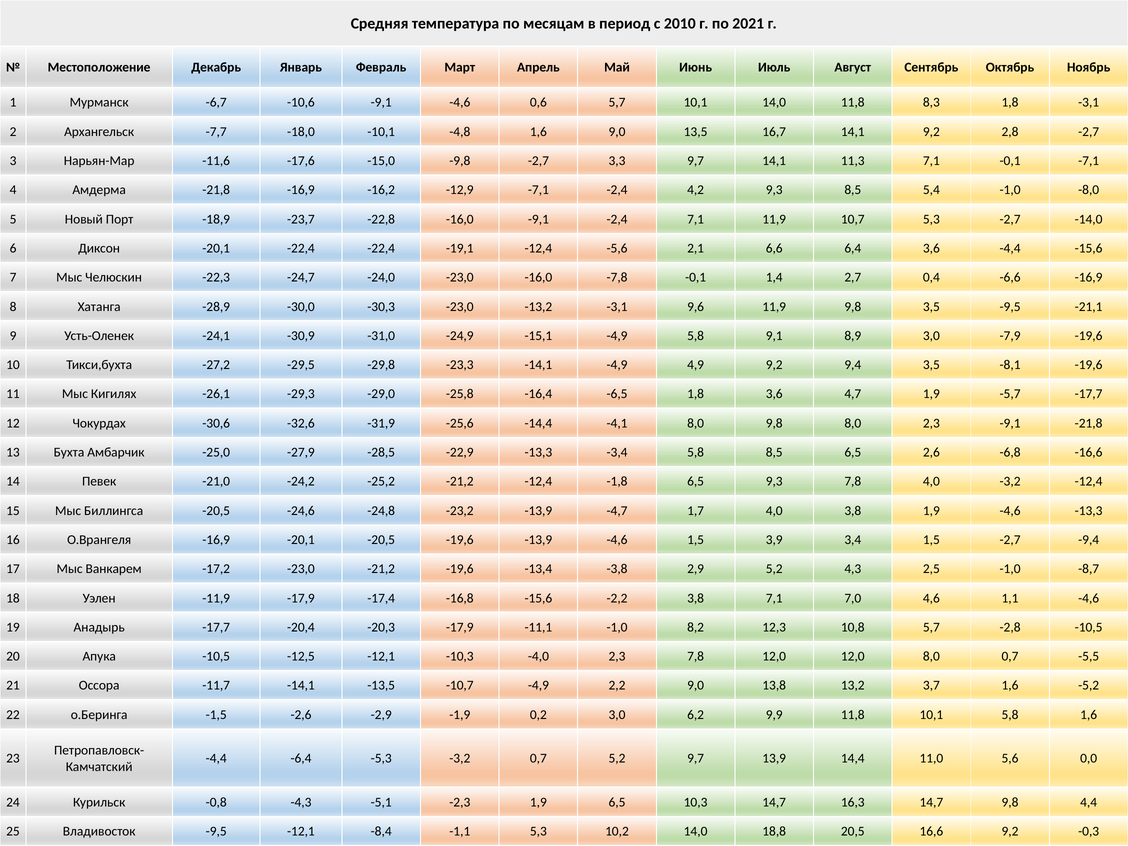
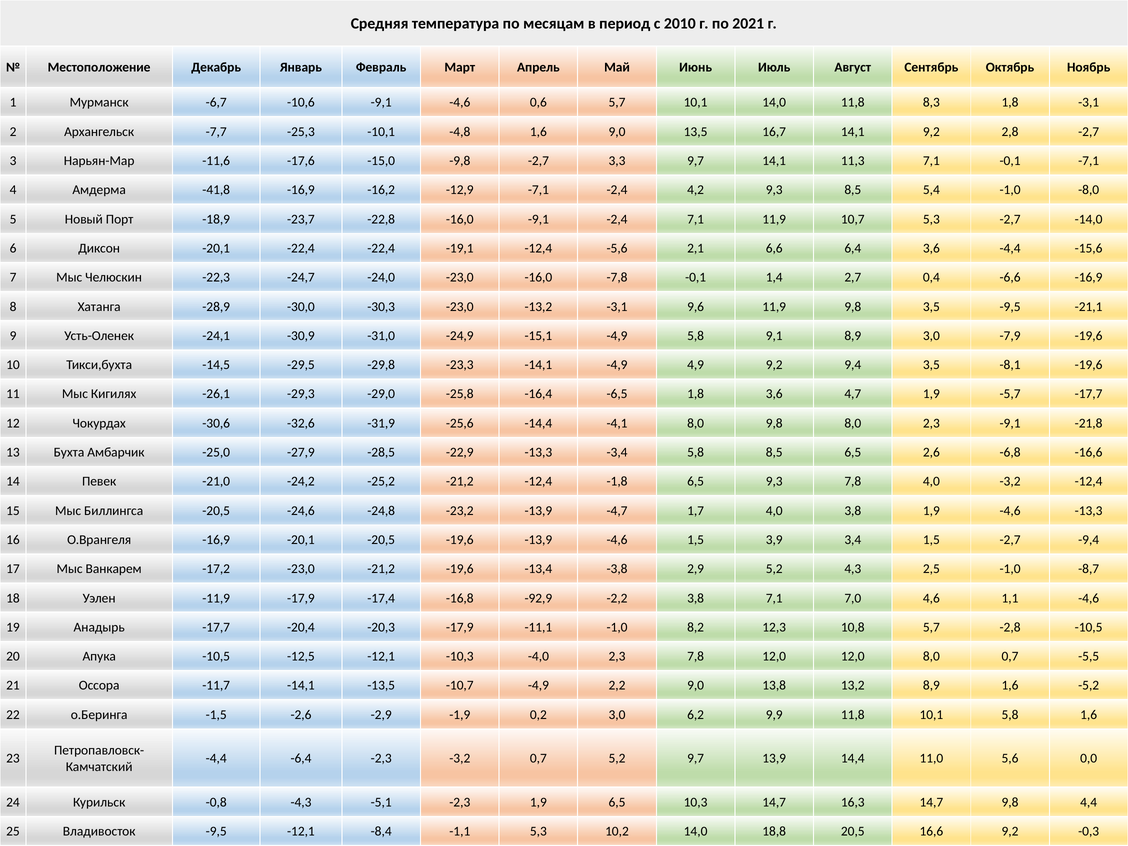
-18,0: -18,0 -> -25,3 (301, 132)
Амдерма -21,8: -21,8 -> -41,8 (216, 190)
-27,2: -27,2 -> -14,5 (216, 365)
-16,8 -15,6: -15,6 -> -92,9 (538, 598)
13,2 3,7: 3,7 -> 8,9 (931, 686)
-6,4 -5,3: -5,3 -> -2,3 (381, 758)
